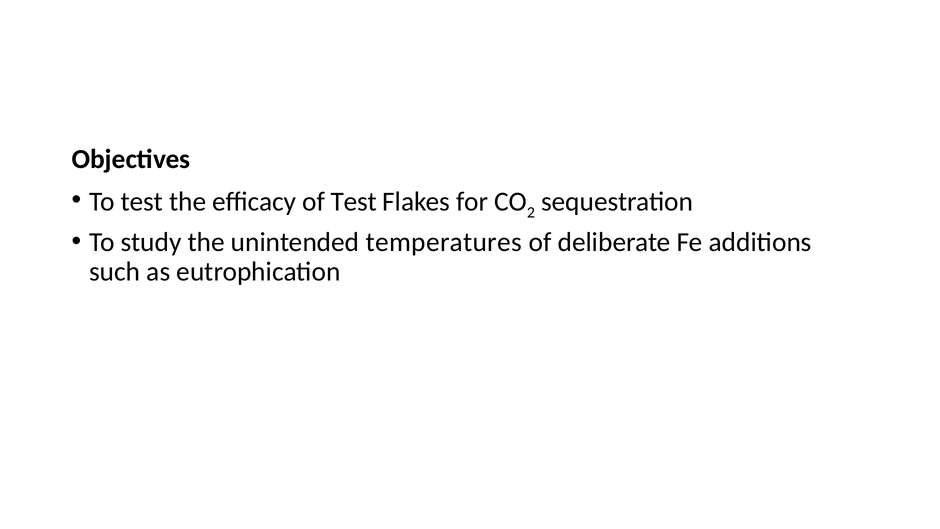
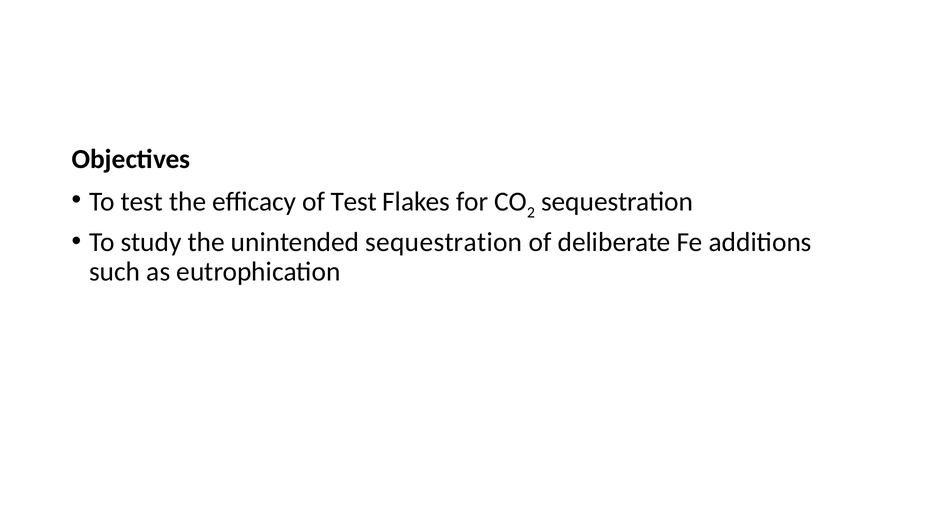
unintended temperatures: temperatures -> sequestration (444, 242)
